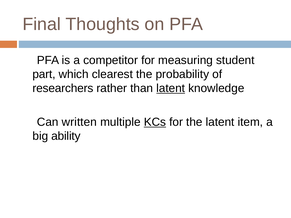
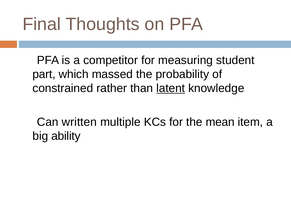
clearest: clearest -> massed (112, 74)
researchers: researchers -> constrained (63, 88)
KCs underline: present -> none (155, 122)
the latent: latent -> mean (220, 122)
